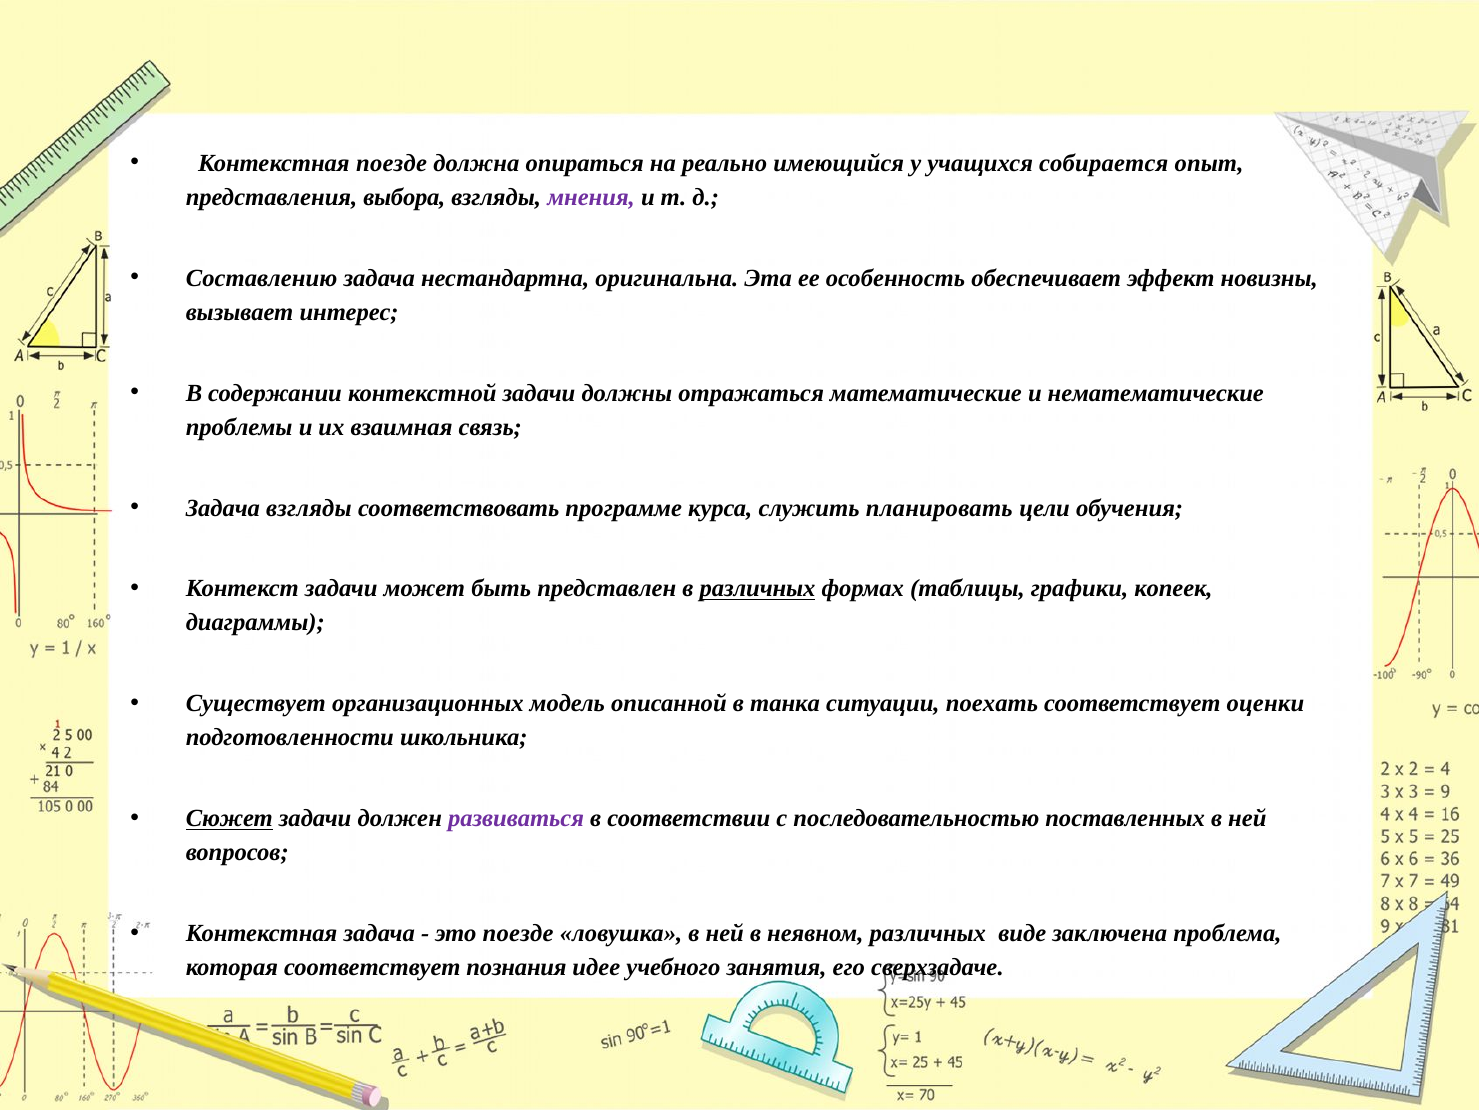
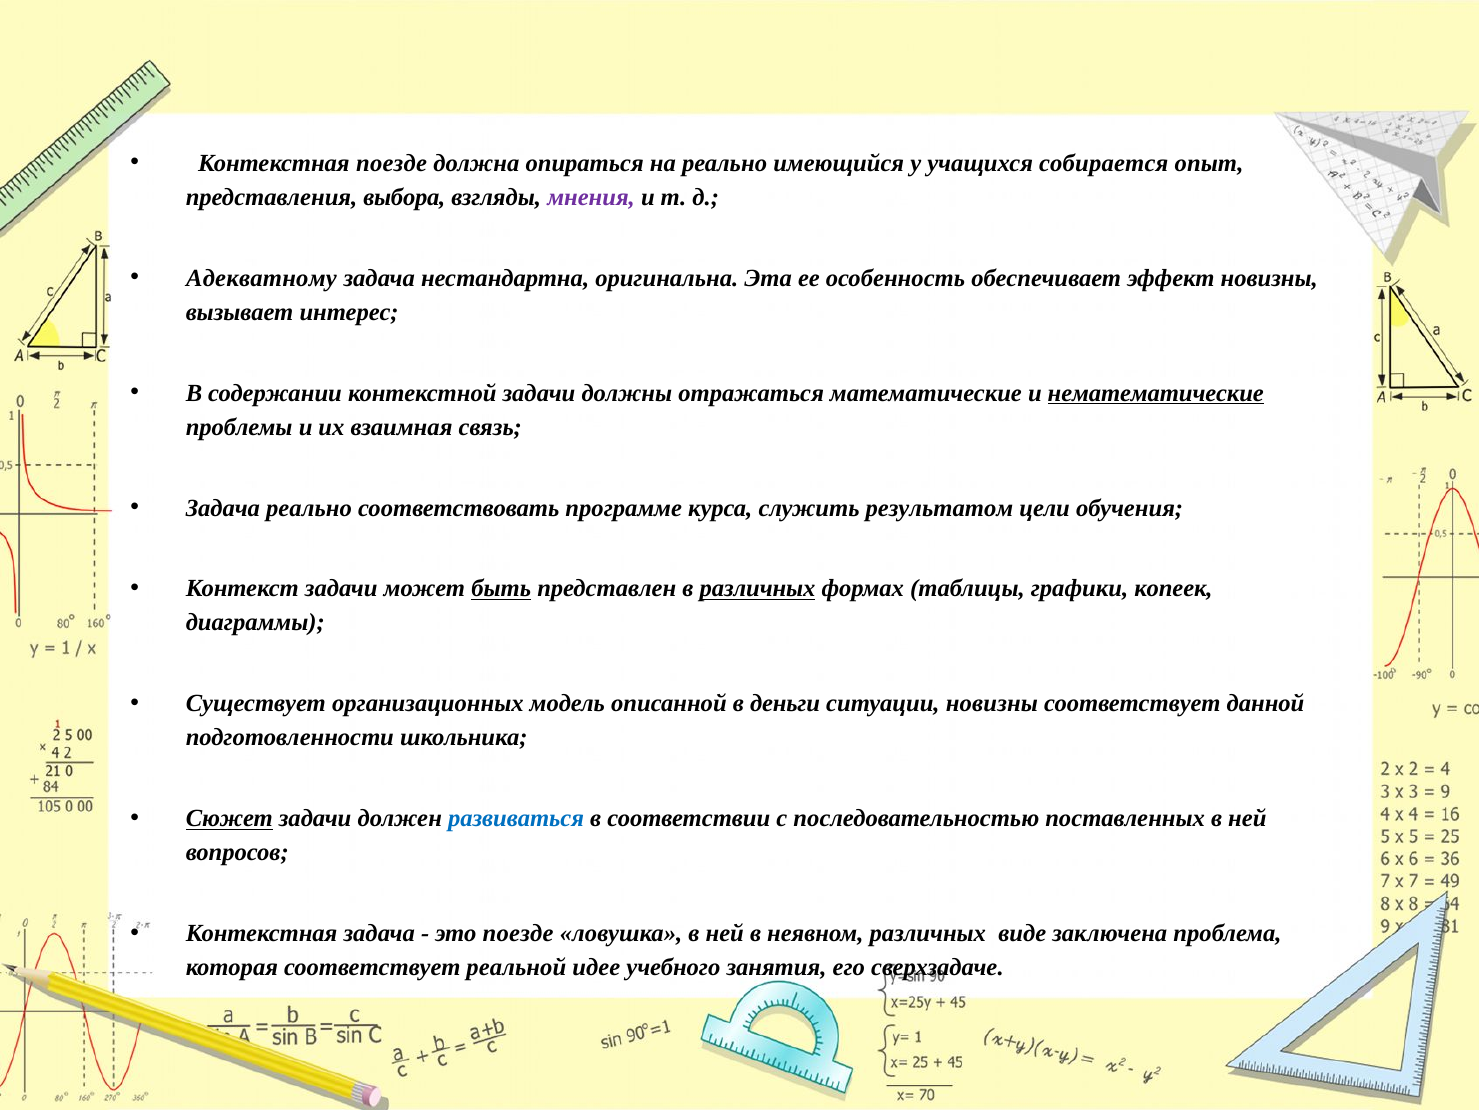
Составлению: Составлению -> Адекватному (261, 278)
нематематические underline: none -> present (1156, 393)
Задача взгляды: взгляды -> реально (309, 508)
планировать: планировать -> результатом (939, 508)
быть underline: none -> present (501, 588)
танка: танка -> деньги (785, 703)
ситуации поехать: поехать -> новизны (992, 703)
оценки: оценки -> данной (1266, 703)
развиваться colour: purple -> blue (516, 818)
познания: познания -> реальной (516, 967)
